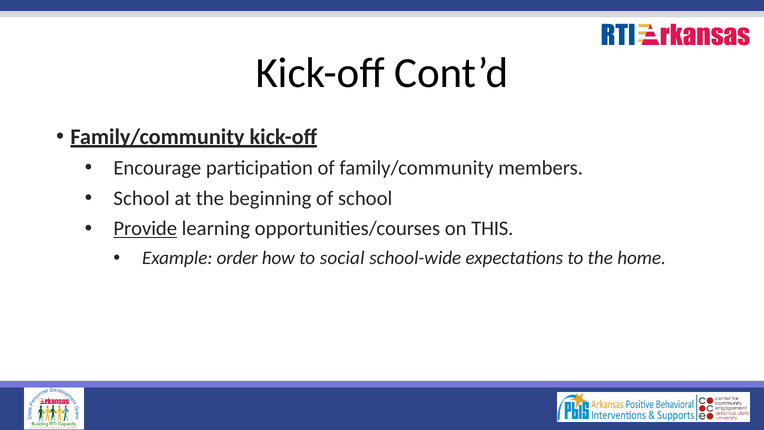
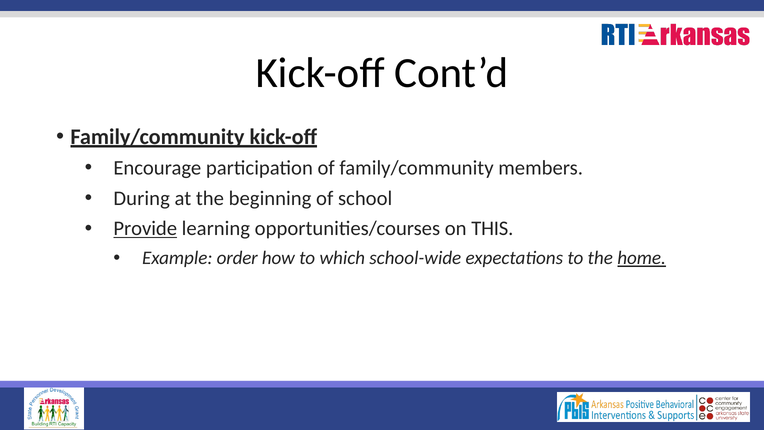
School: School -> During (142, 198)
social: social -> which (342, 258)
home underline: none -> present (642, 258)
